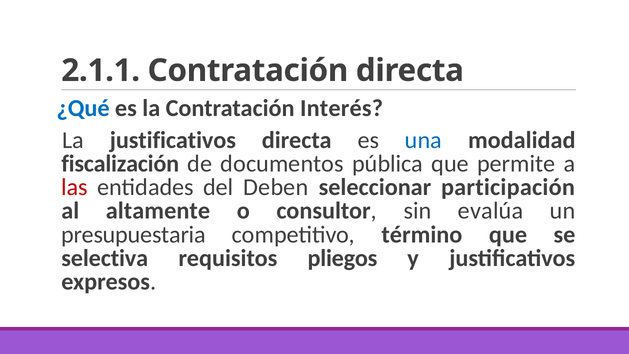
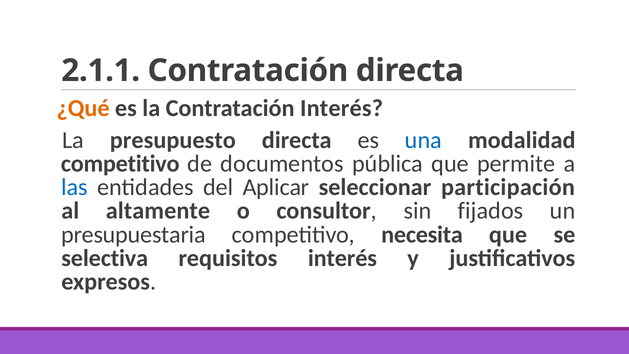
¿Qué colour: blue -> orange (83, 108)
La justificativos: justificativos -> presupuesto (173, 140)
fiscalización: fiscalización -> competitivo (120, 164)
las colour: red -> blue (75, 187)
Deben: Deben -> Aplicar (276, 187)
evalúa: evalúa -> fijados (491, 211)
término: término -> necesita (422, 234)
requisitos pliegos: pliegos -> interés (342, 258)
